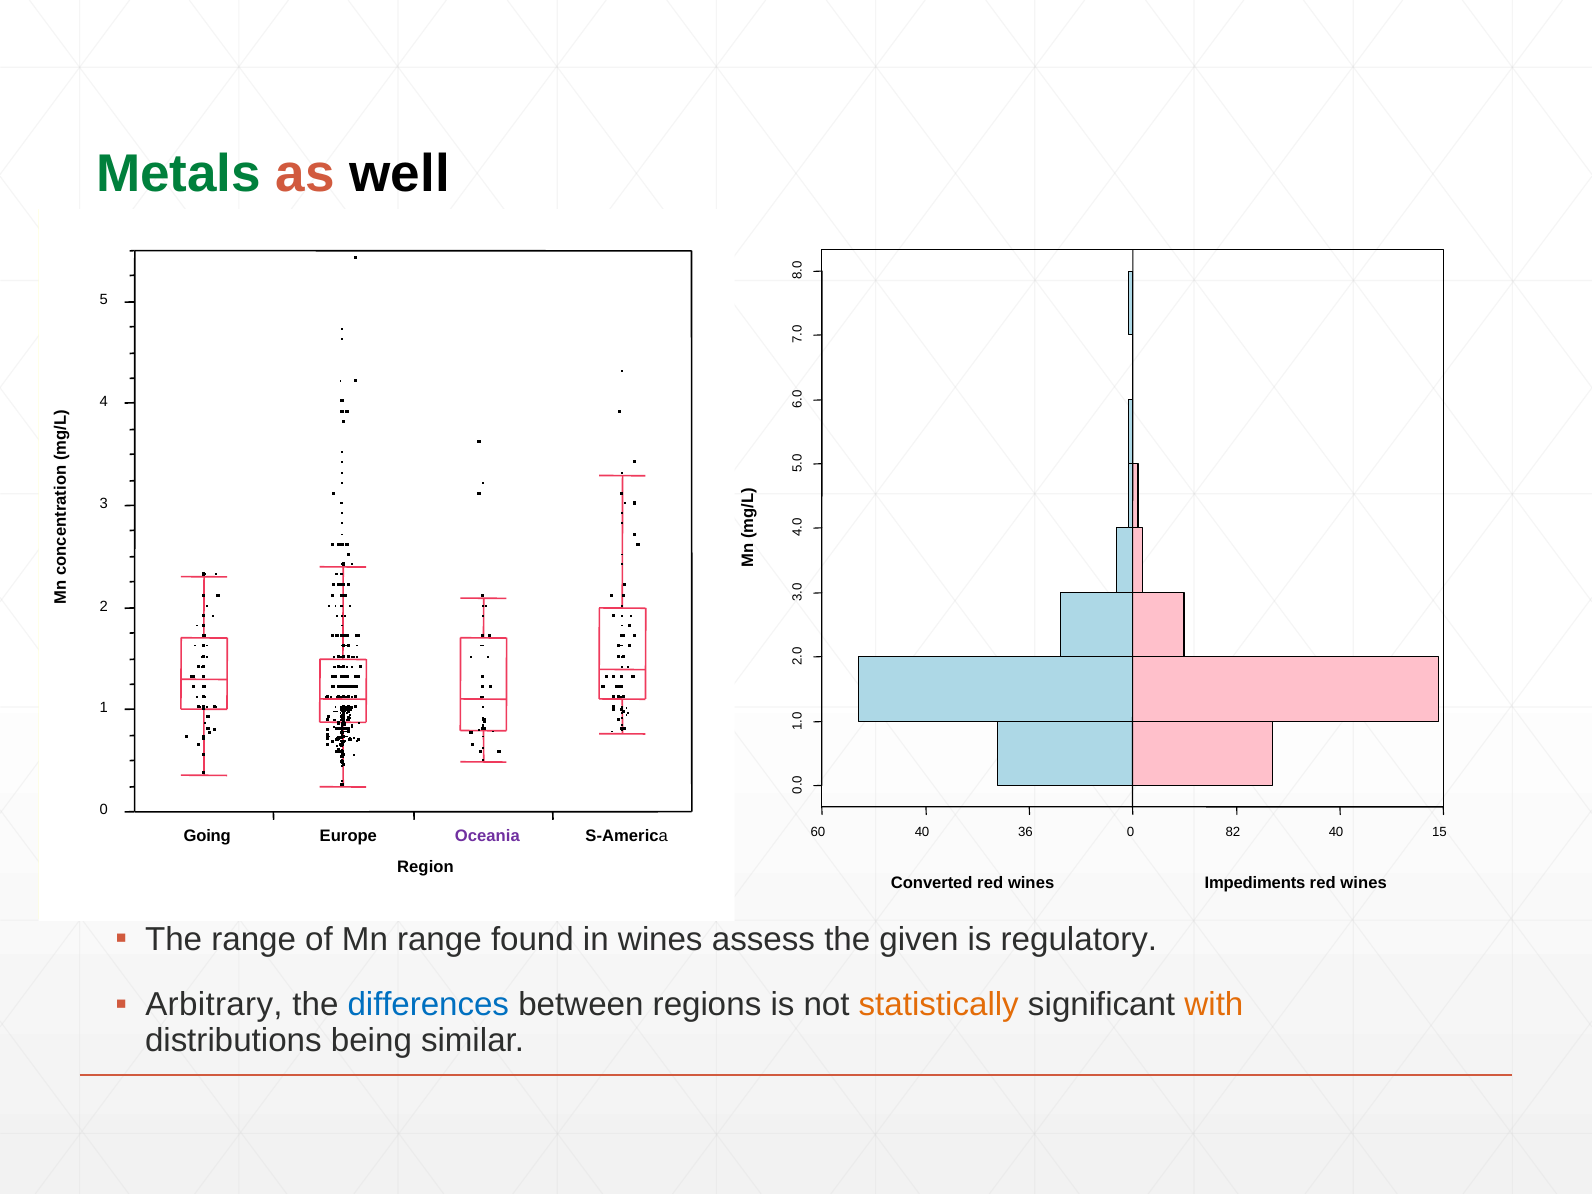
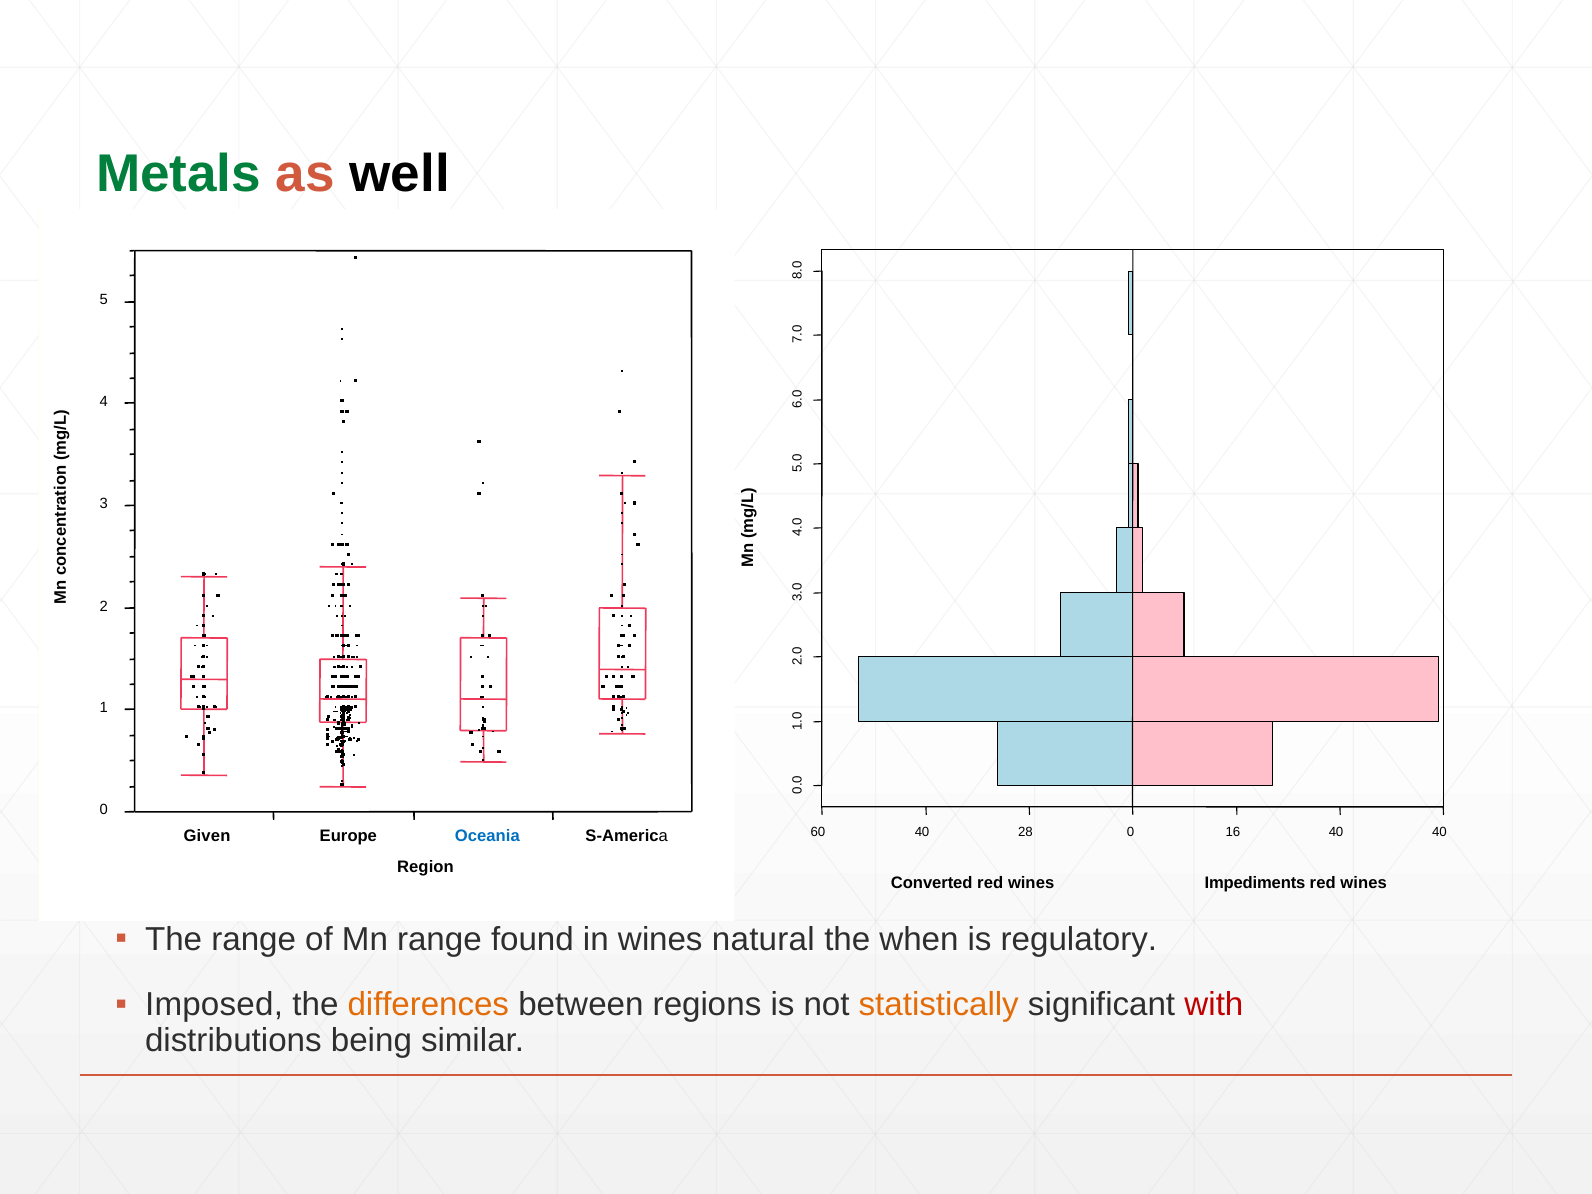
36: 36 -> 28 (1025, 832)
82: 82 -> 16 (1233, 832)
40 15: 15 -> 40 (1439, 832)
Going: Going -> Given (207, 836)
Oceania colour: purple -> blue (487, 836)
assess: assess -> natural (763, 939)
given: given -> when (919, 939)
Arbitrary: Arbitrary -> Imposed (214, 1005)
differences colour: blue -> orange (428, 1005)
with colour: orange -> red (1214, 1005)
